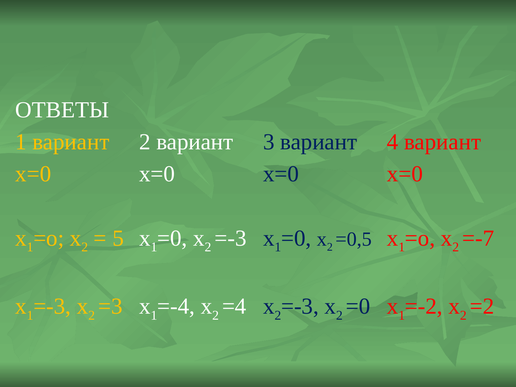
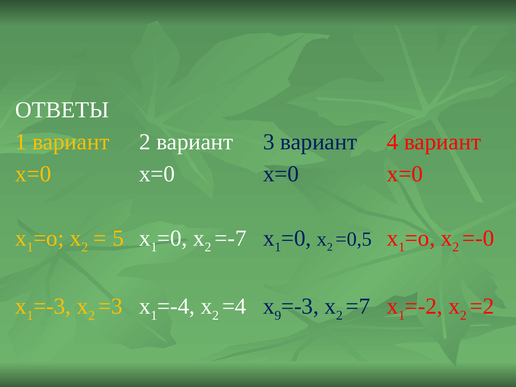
=-3: =-3 -> =-7 (231, 238)
=-7: =-7 -> =-0 (478, 238)
2: 2 -> 9 (278, 315)
2 =0: =0 -> =7 (358, 306)
